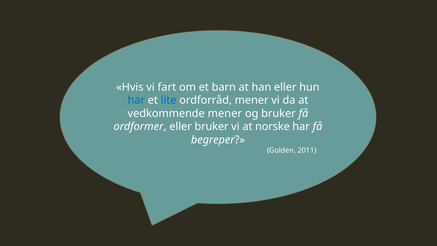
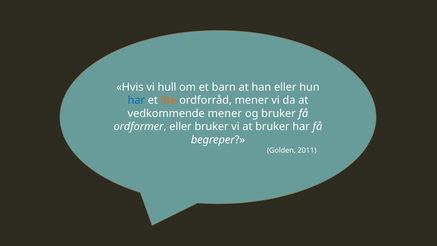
fart: fart -> hull (167, 87)
lite colour: blue -> orange (169, 100)
at norske: norske -> bruker (272, 127)
